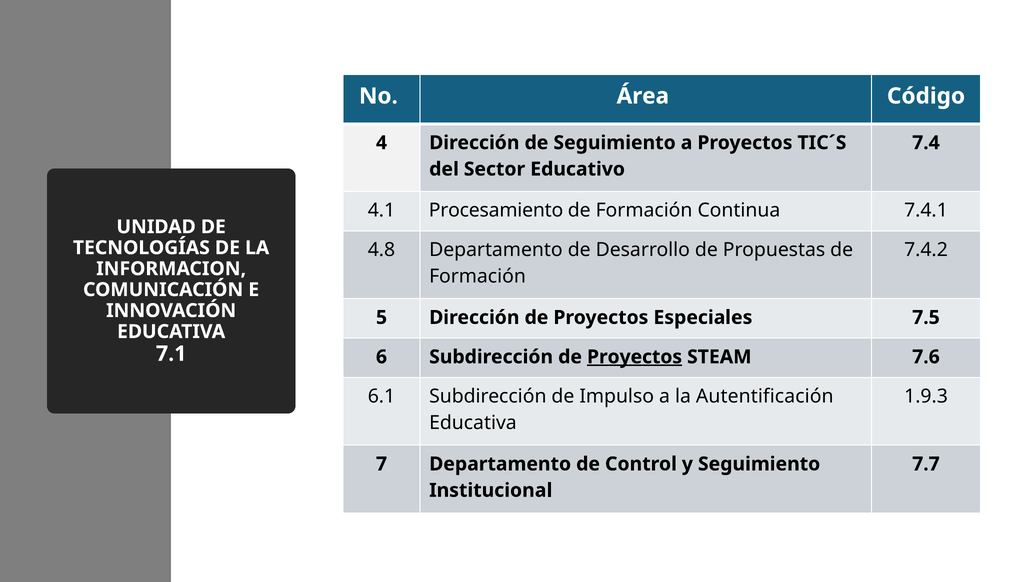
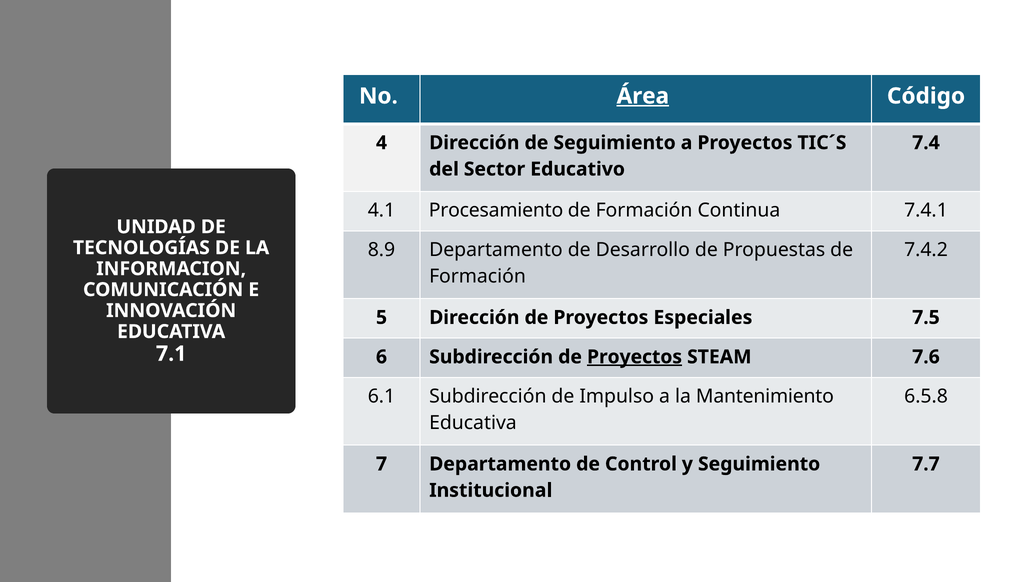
Área underline: none -> present (643, 96)
4.8: 4.8 -> 8.9 (381, 250)
Autentificación: Autentificación -> Mantenimiento (765, 396)
1.9.3: 1.9.3 -> 6.5.8 (926, 396)
